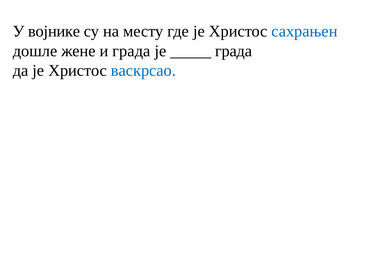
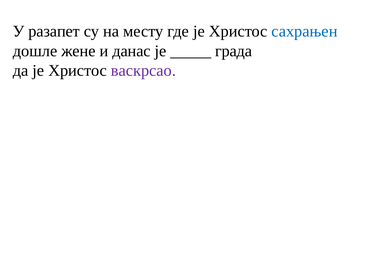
војнике: војнике -> разапет (54, 31)
и града: града -> данас (132, 51)
васкрсао colour: blue -> purple (143, 71)
